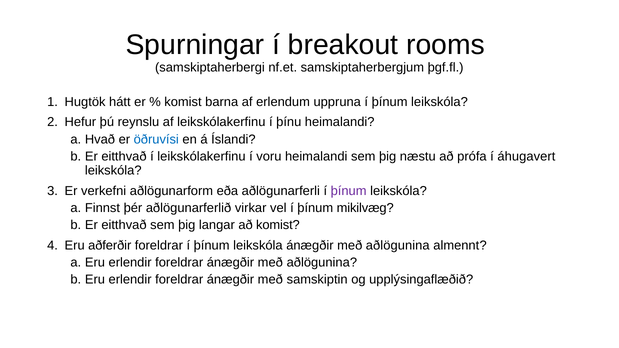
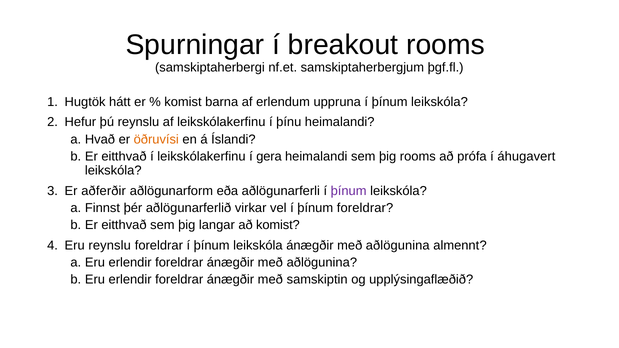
öðruvísi colour: blue -> orange (156, 139)
voru: voru -> gera (269, 157)
þig næstu: næstu -> rooms (418, 157)
verkefni: verkefni -> aðferðir (104, 191)
þínum mikilvæg: mikilvæg -> foreldrar (365, 208)
Eru aðferðir: aðferðir -> reynslu (110, 246)
